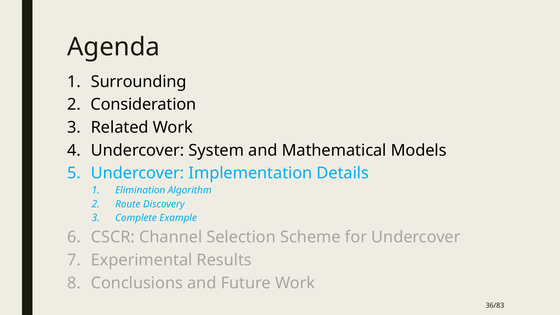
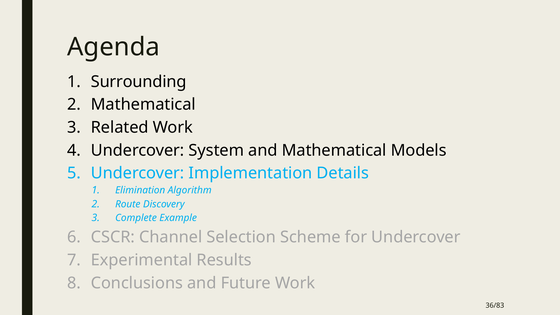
Consideration: Consideration -> Mathematical (143, 105)
